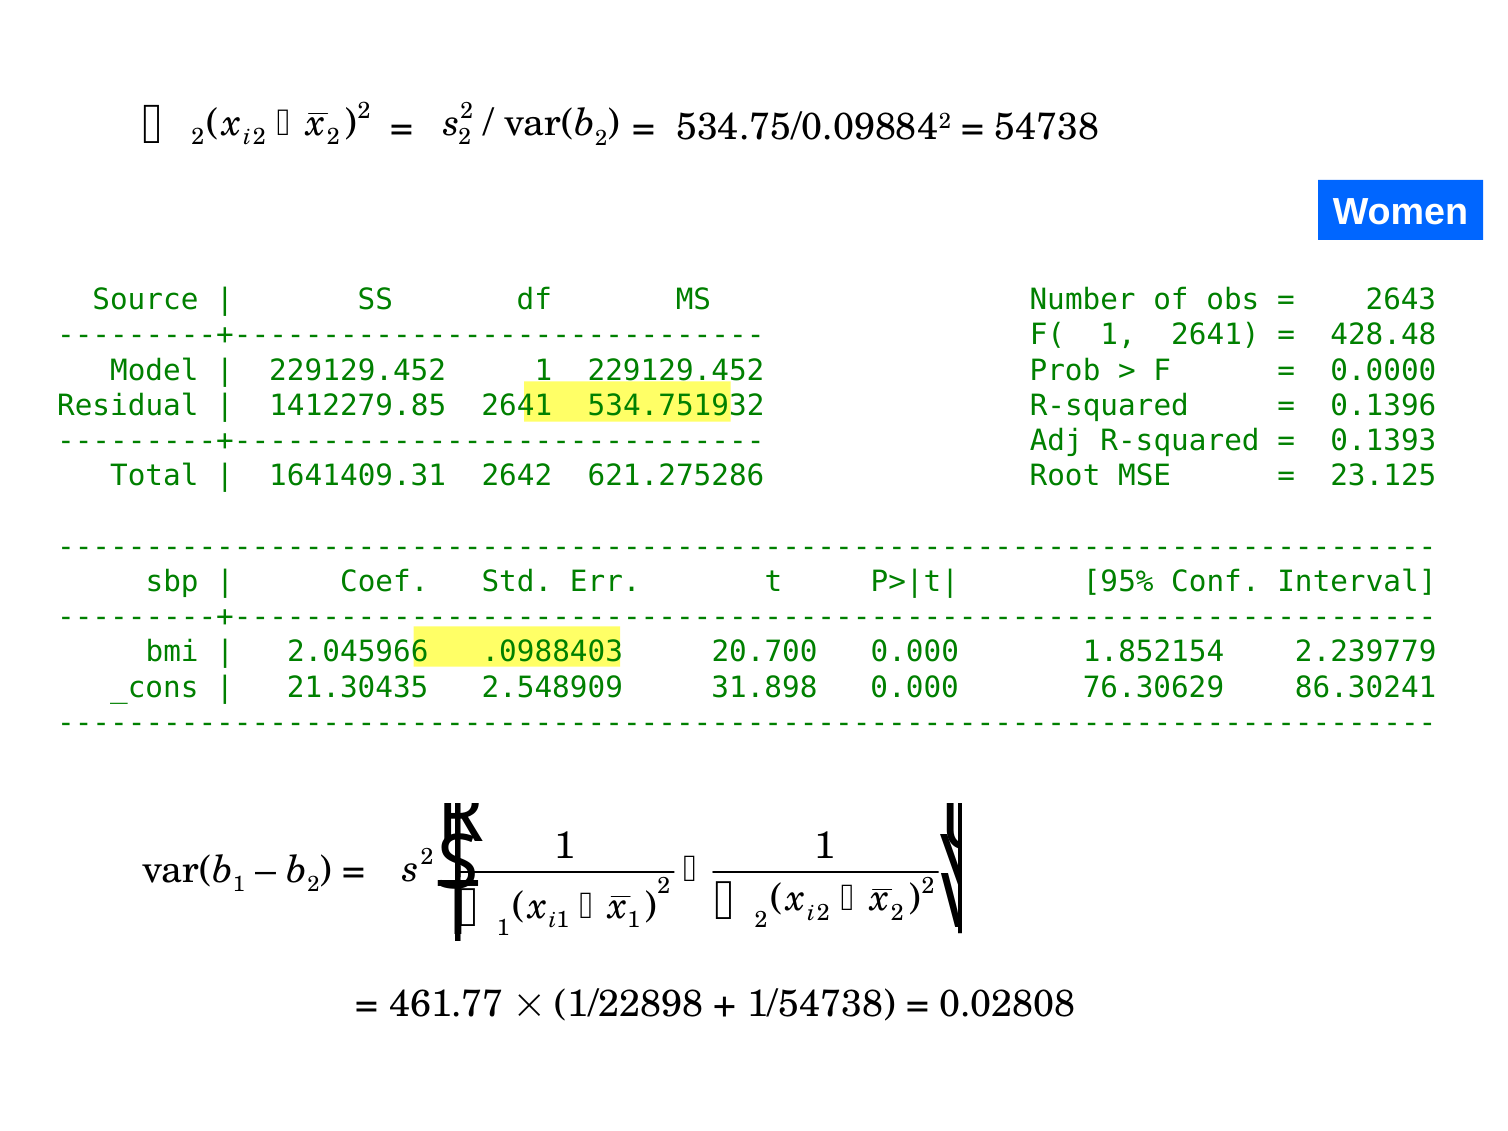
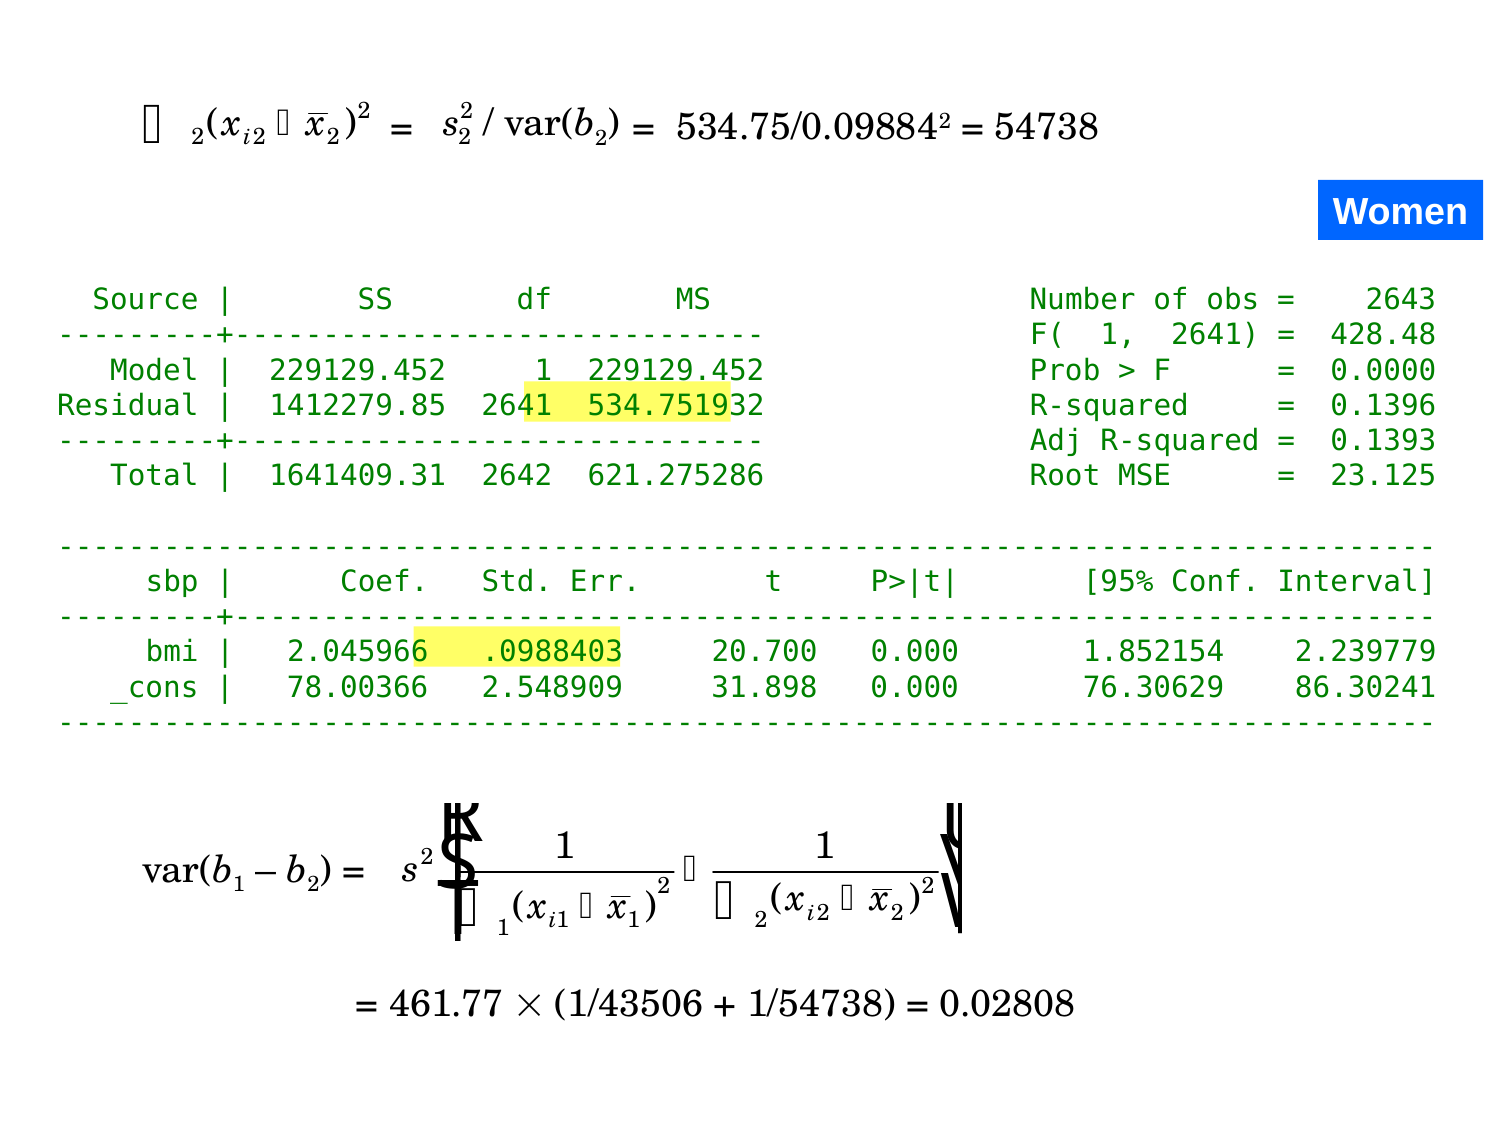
21.30435: 21.30435 -> 78.00366 (358, 687)
1/22898: 1/22898 -> 1/43506 (629, 1004)
